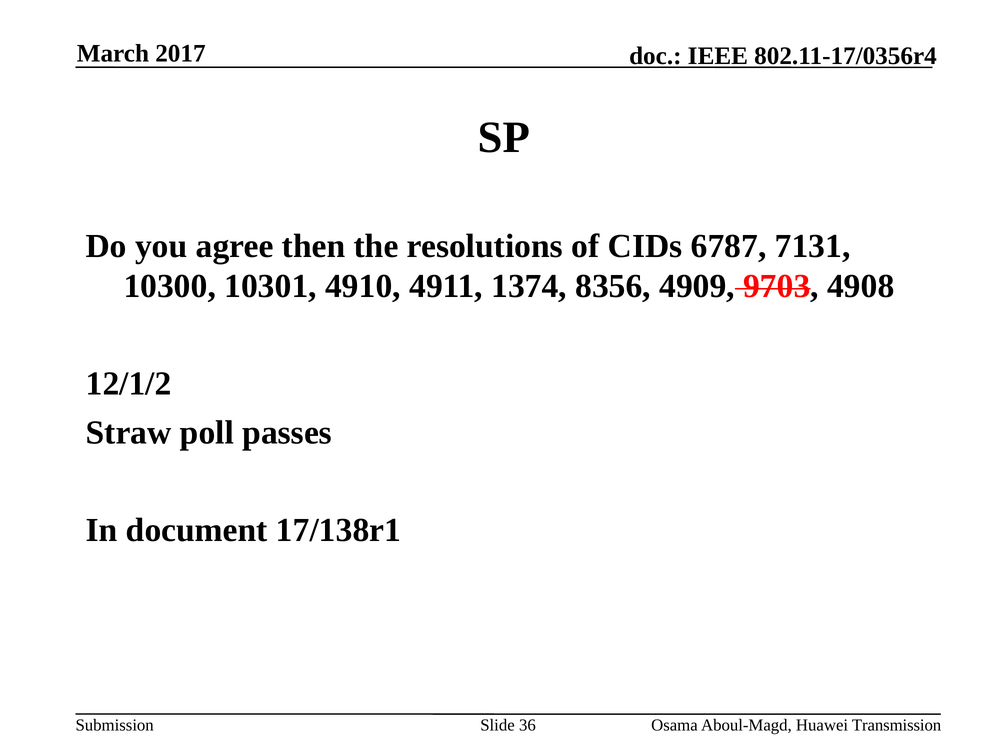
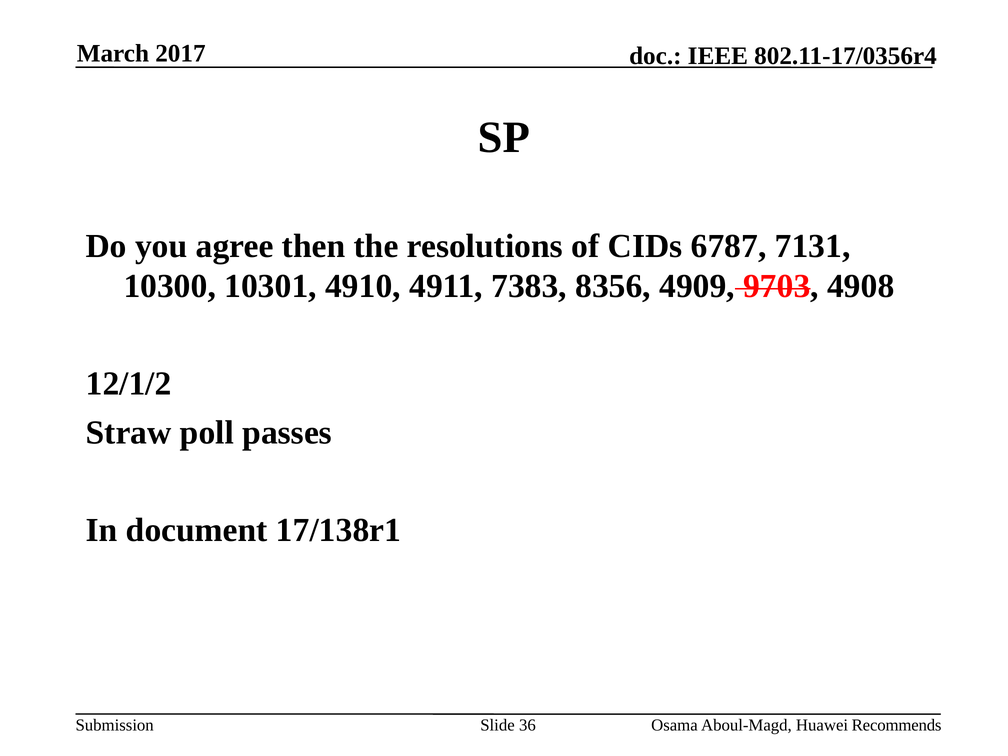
1374: 1374 -> 7383 (529, 286)
Transmission: Transmission -> Recommends (897, 725)
